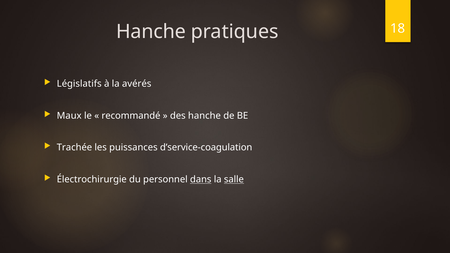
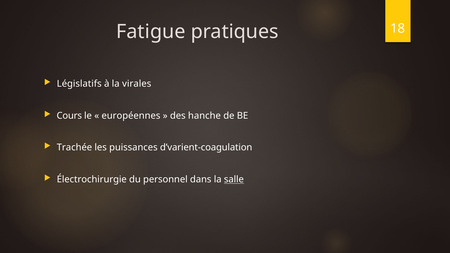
Hanche: Hanche -> Fatigue (151, 32)
avérés: avérés -> virales (137, 84)
Maux: Maux -> Cours (69, 116)
recommandé: recommandé -> européennes (131, 116)
d’service-coagulation: d’service-coagulation -> d’varient-coagulation (206, 148)
dans underline: present -> none (201, 180)
